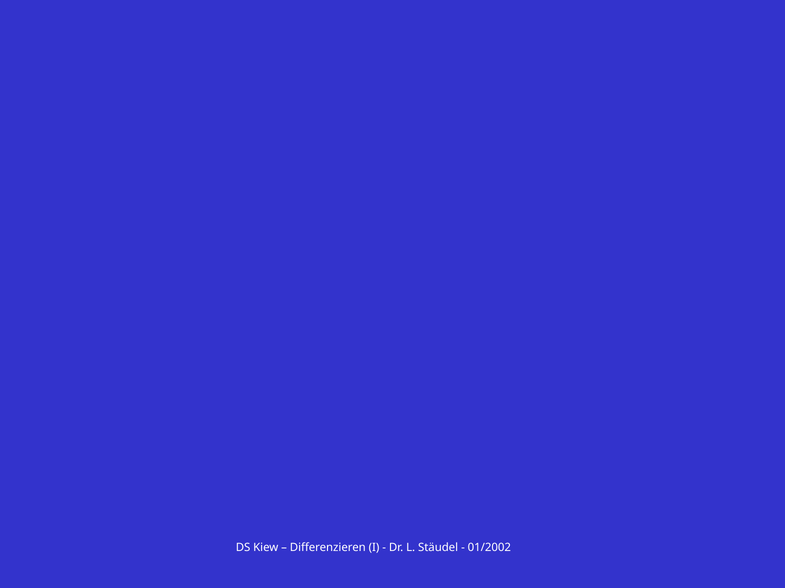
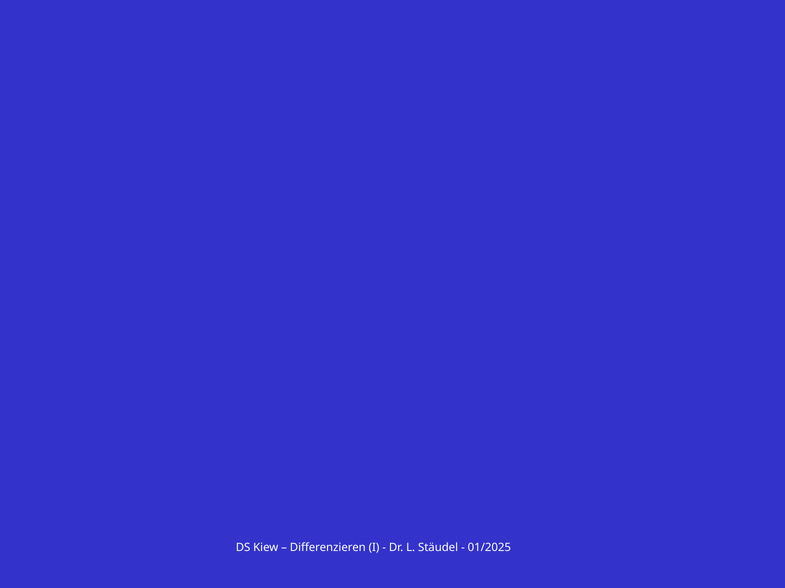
01/2002: 01/2002 -> 01/2025 (489, 548)
